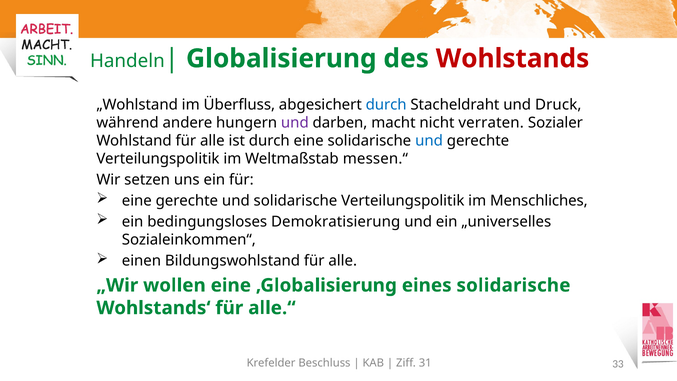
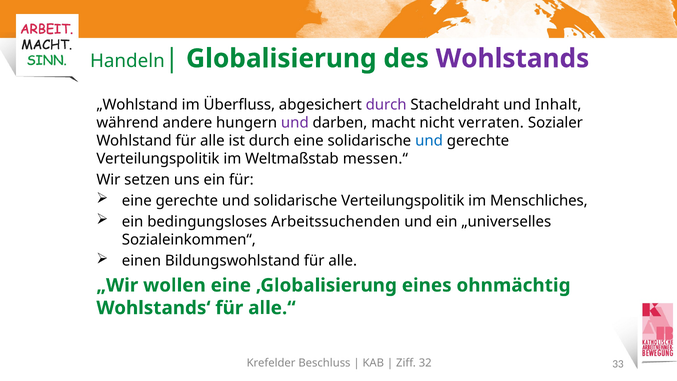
Wohlstands colour: red -> purple (513, 59)
durch colour: blue -> purple (386, 105)
Druck: Druck -> Inhalt (558, 105)
Demokratisierung: Demokratisierung -> Arbeitssuchenden (336, 222)
eines solidarische: solidarische -> ohnmächtig (514, 285)
31: 31 -> 32 (425, 363)
